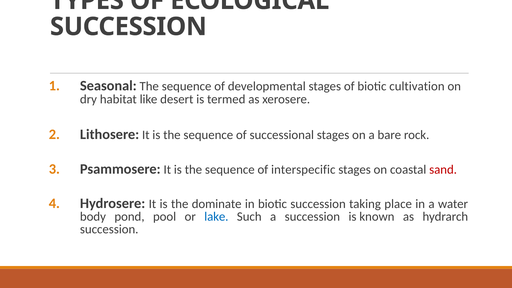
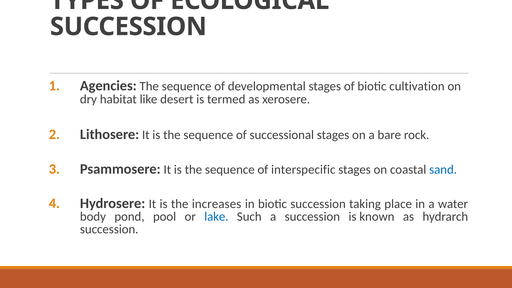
Seasonal: Seasonal -> Agencies (108, 86)
sand colour: red -> blue (443, 169)
dominate: dominate -> increases (217, 204)
